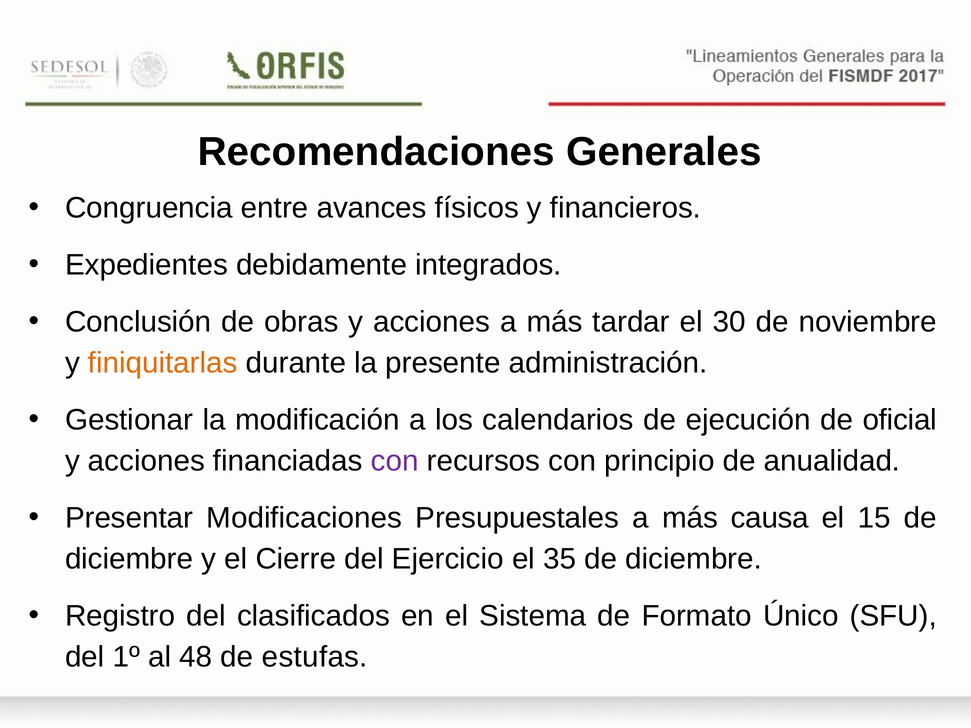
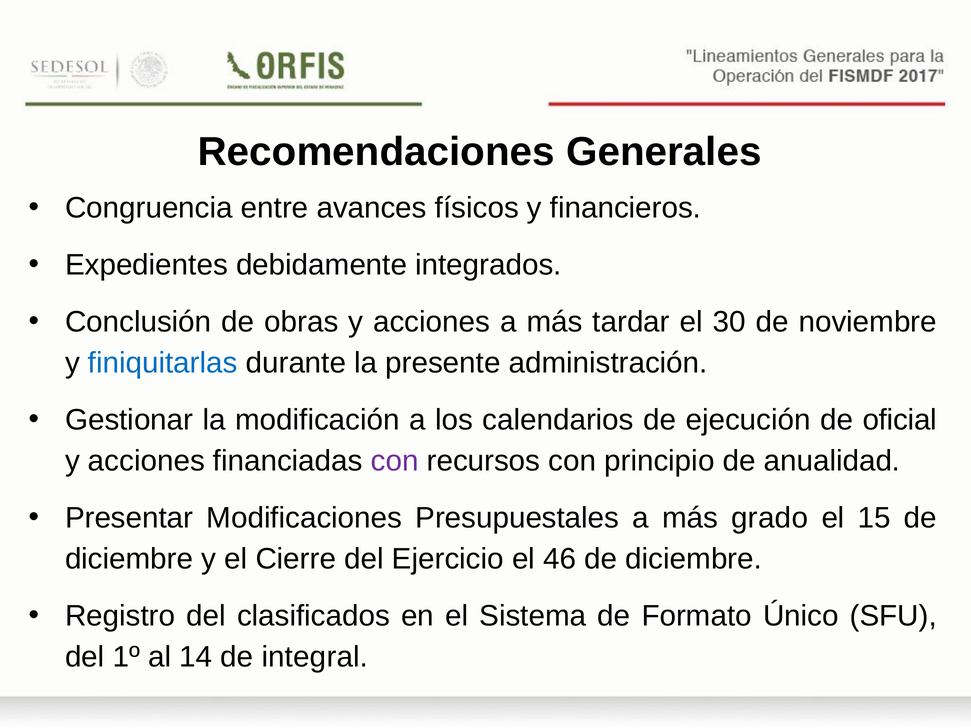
finiquitarlas colour: orange -> blue (163, 363)
causa: causa -> grado (770, 518)
35: 35 -> 46 (560, 559)
48: 48 -> 14 (196, 657)
estufas: estufas -> integral (315, 657)
